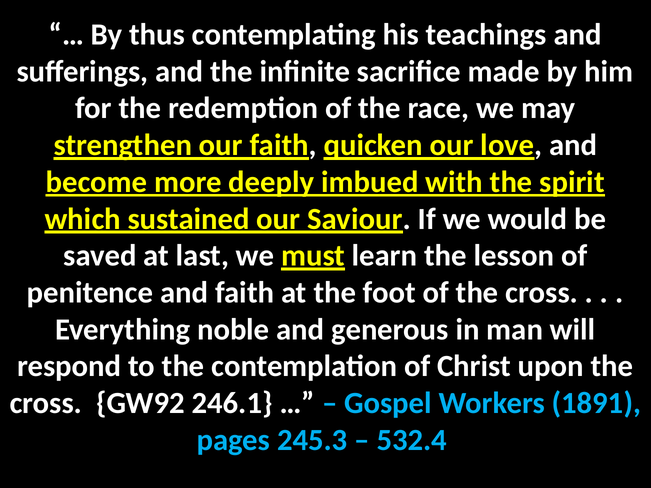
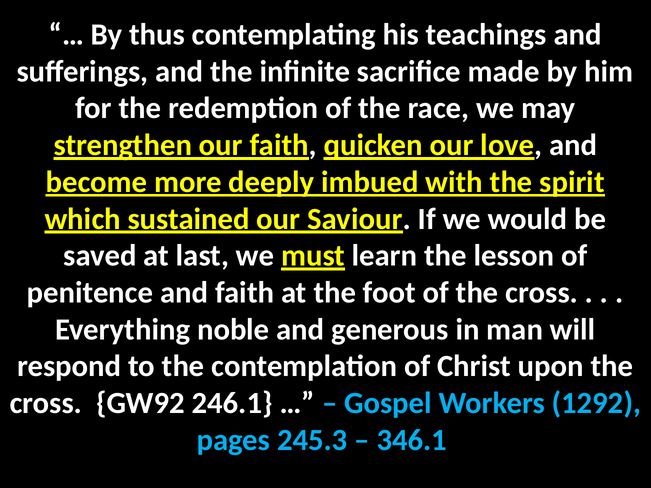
1891: 1891 -> 1292 (596, 403)
532.4: 532.4 -> 346.1 (412, 440)
